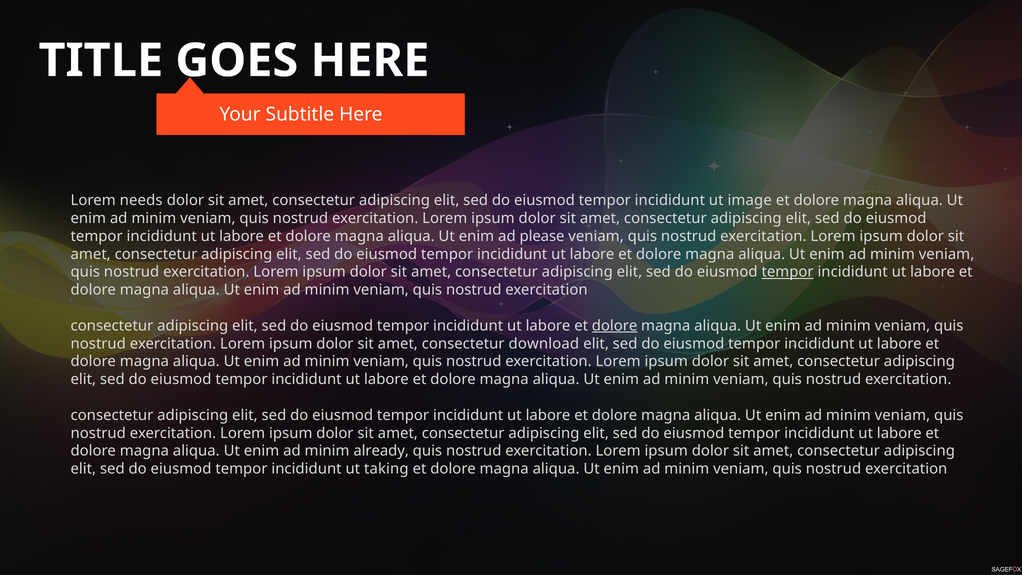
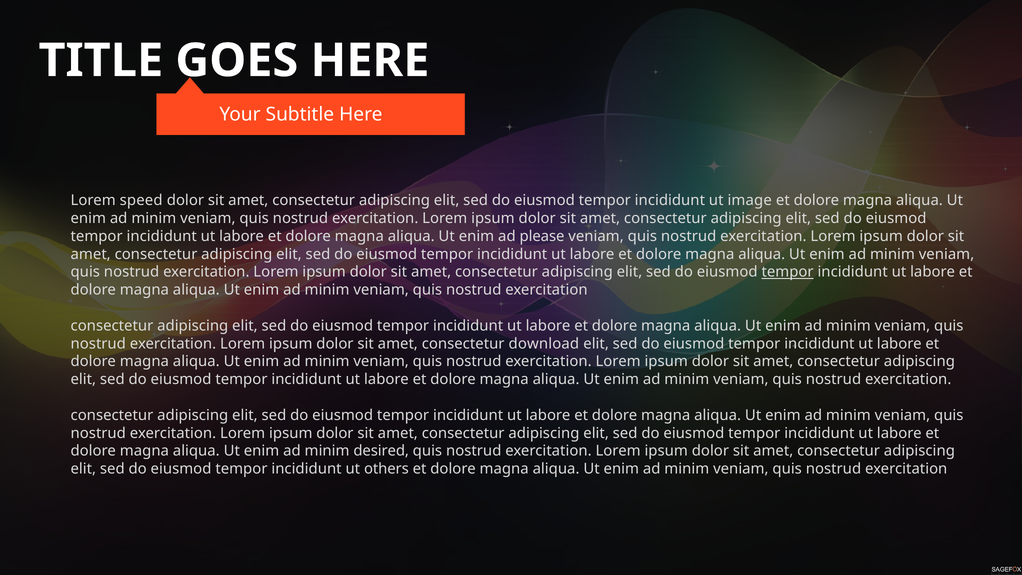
needs: needs -> speed (141, 200)
dolore underline: present -> none (615, 326)
already: already -> desired (381, 451)
taking: taking -> others (386, 469)
